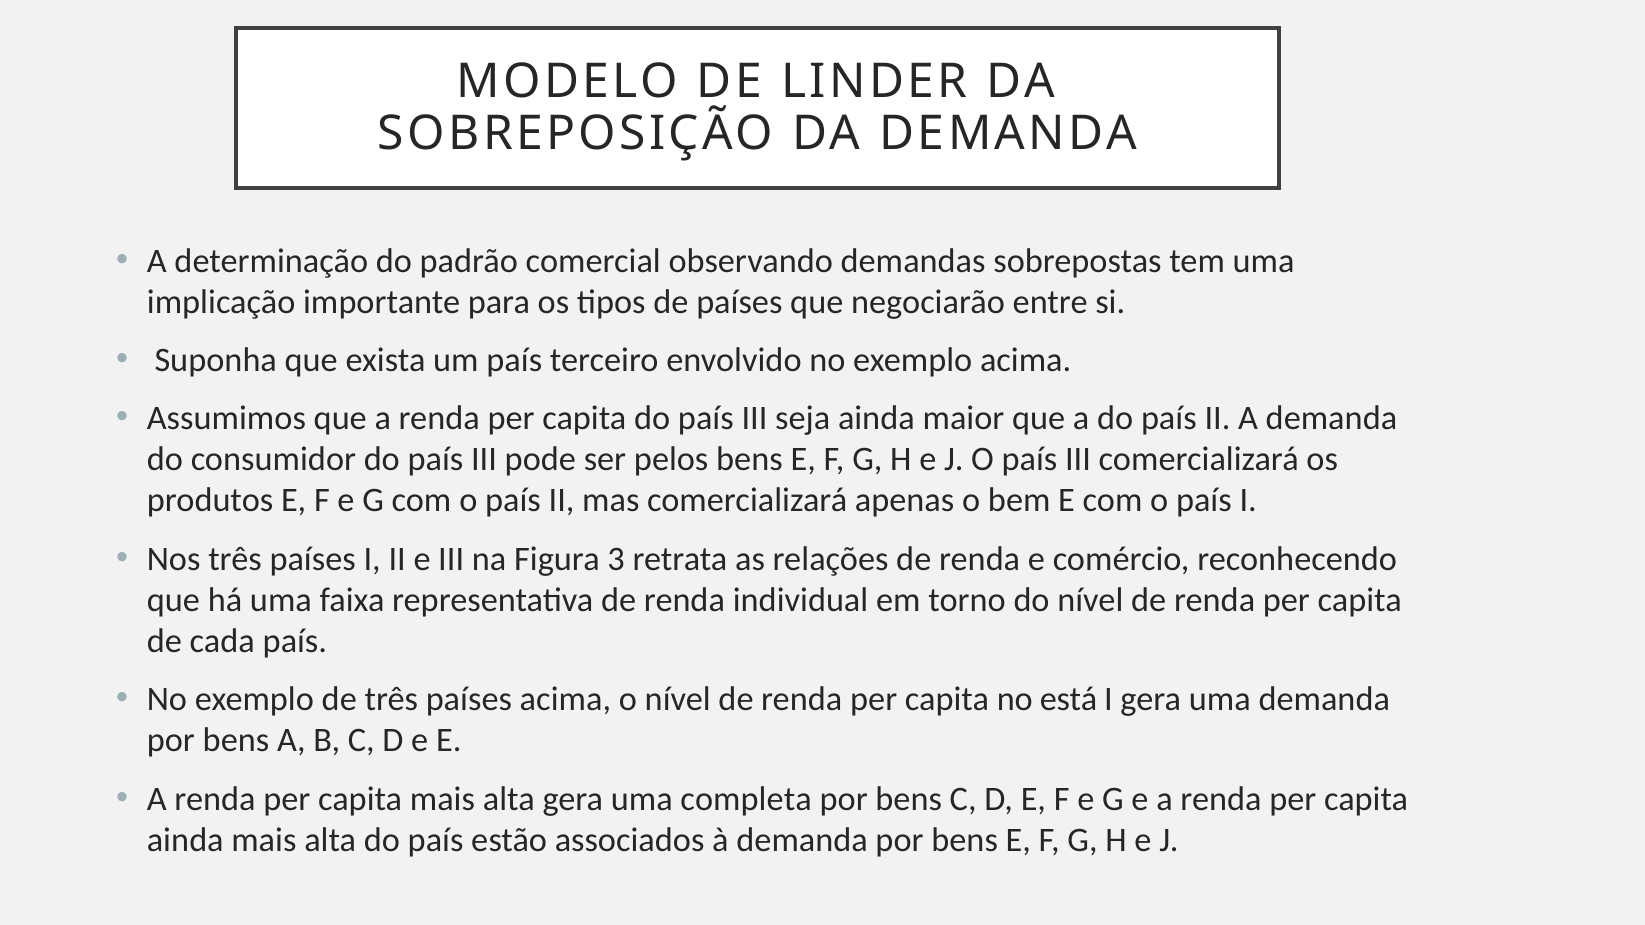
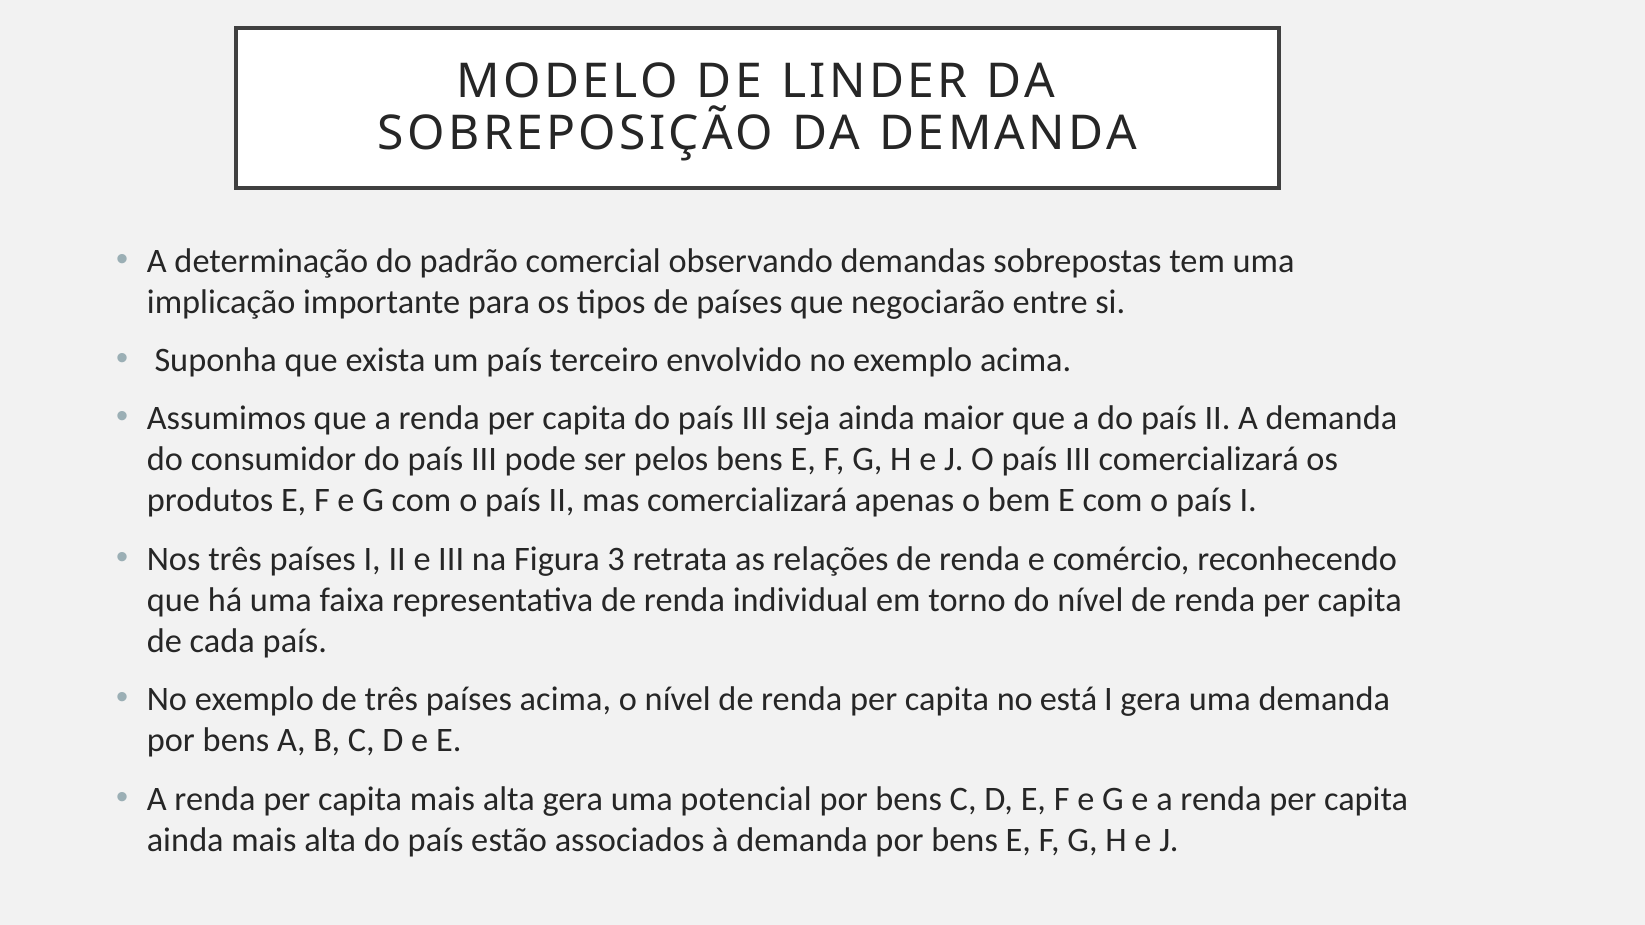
completa: completa -> potencial (746, 799)
